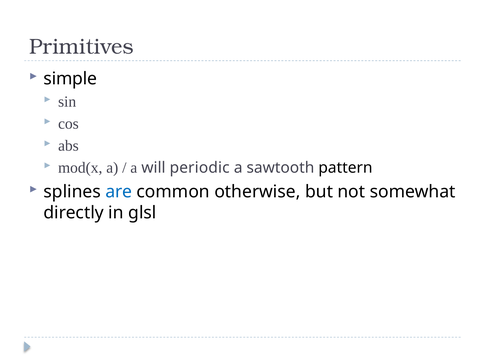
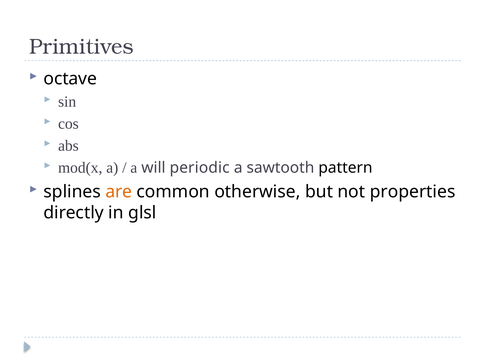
simple: simple -> octave (70, 79)
are colour: blue -> orange (119, 192)
somewhat: somewhat -> properties (413, 192)
